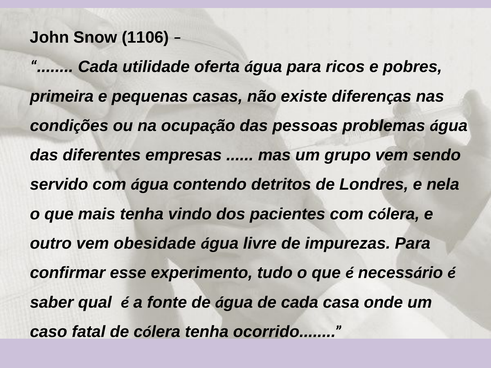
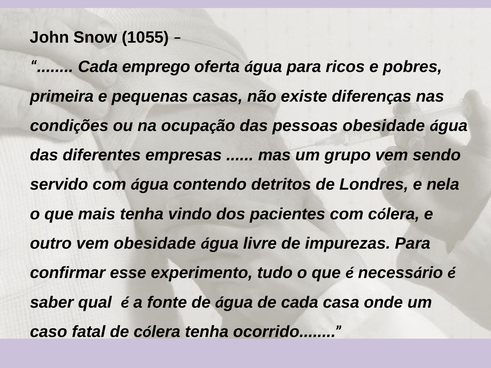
1106: 1106 -> 1055 (145, 37)
utilidade: utilidade -> emprego (156, 67)
pessoas problemas: problemas -> obesidade (384, 126)
